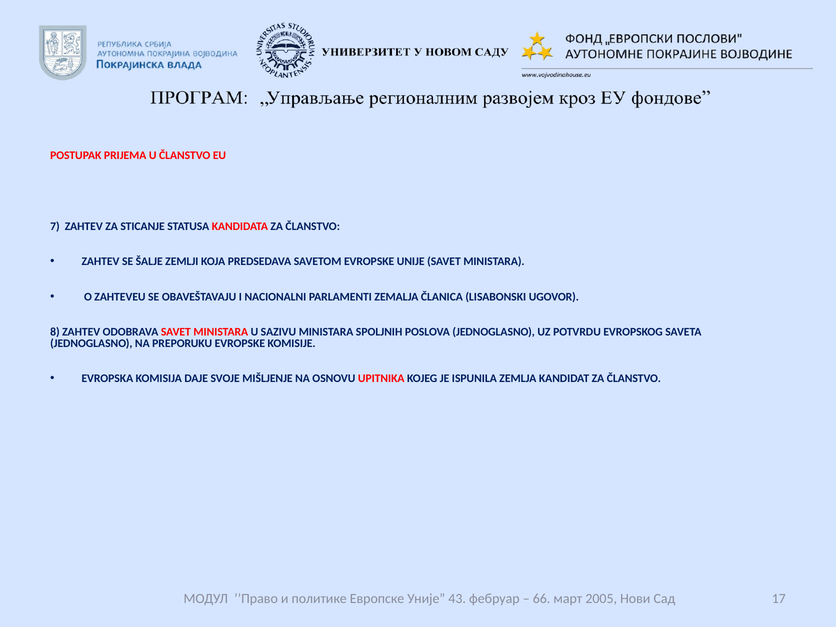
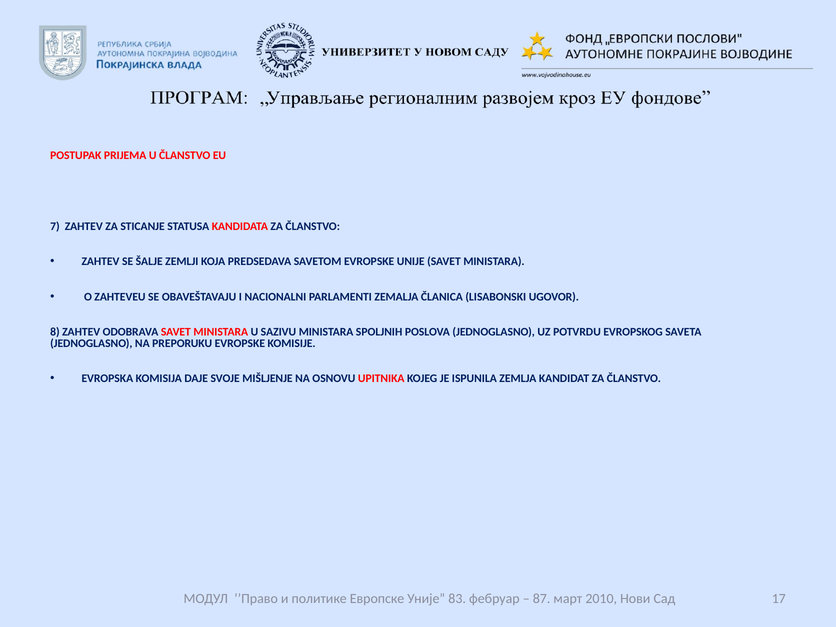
43: 43 -> 83 (457, 599)
66: 66 -> 87 (542, 599)
2005: 2005 -> 2010 (601, 599)
